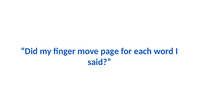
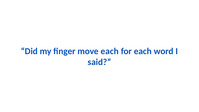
move page: page -> each (110, 51)
